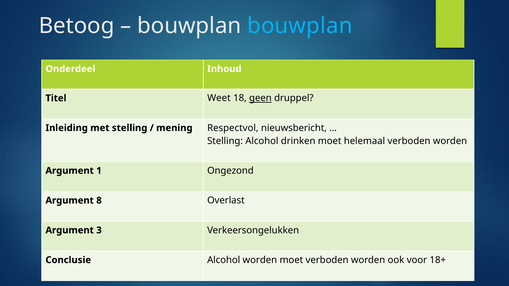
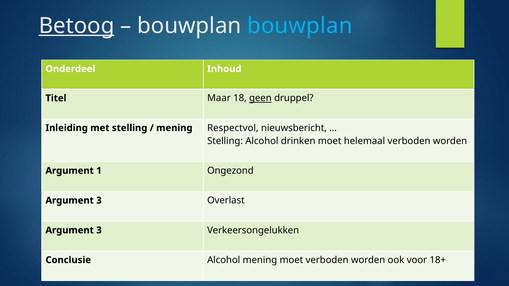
Betoog underline: none -> present (77, 26)
Weet: Weet -> Maar (219, 98)
8: 8 -> 3 (99, 201)
Alcohol worden: worden -> mening (260, 260)
